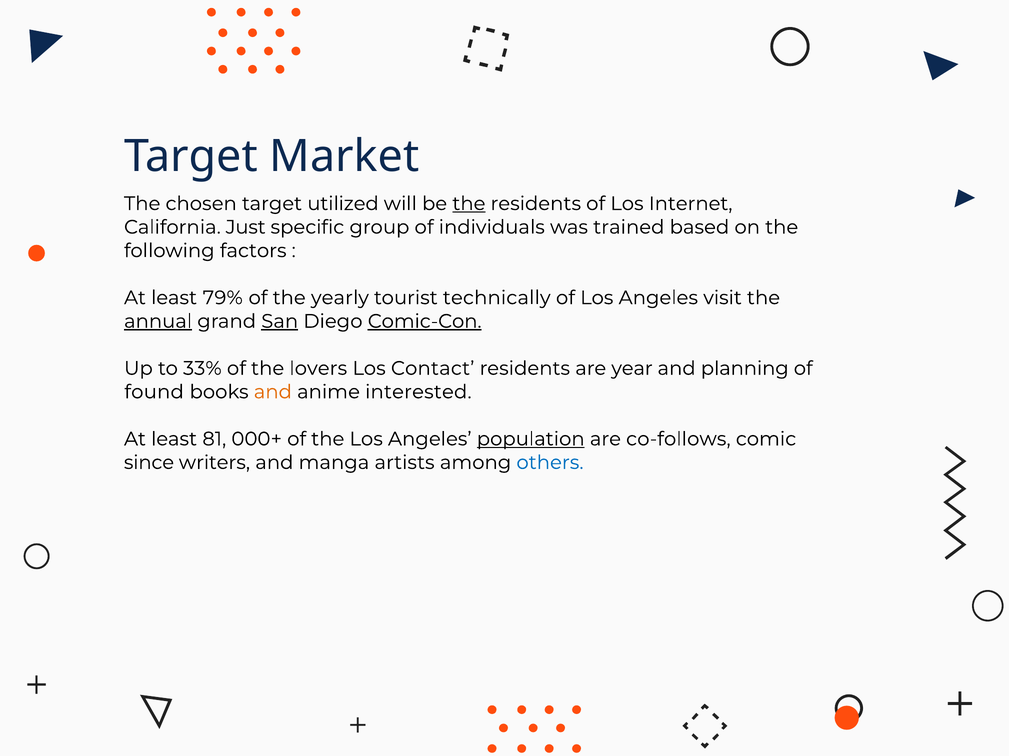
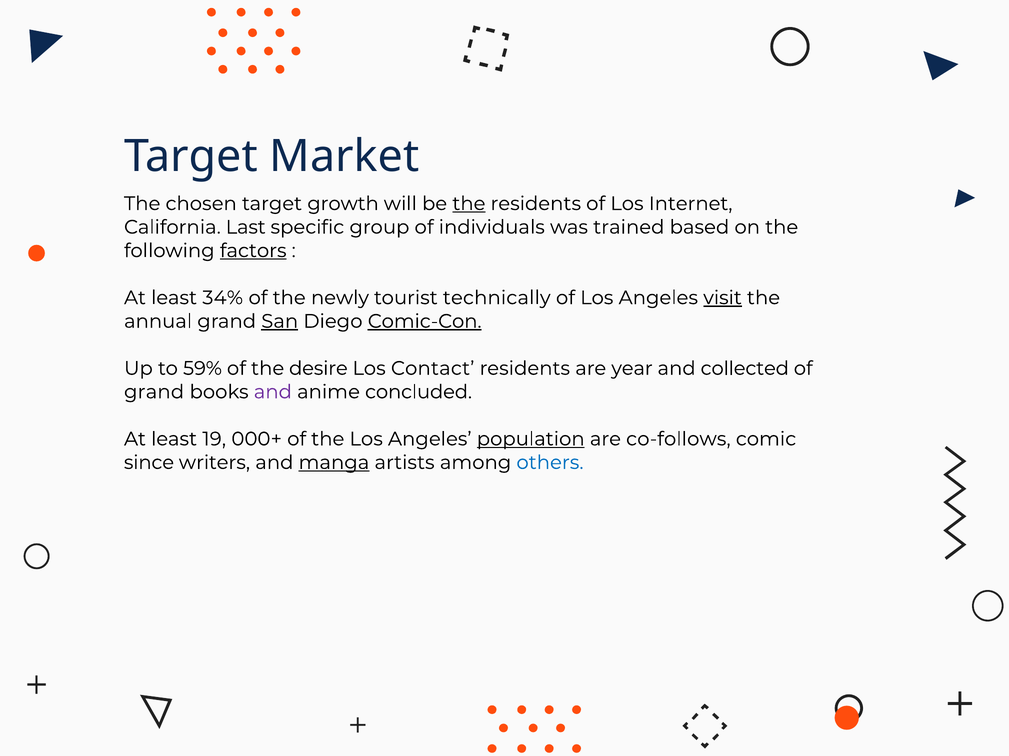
utilized: utilized -> growth (343, 204)
Just: Just -> Last (246, 227)
factors underline: none -> present (253, 251)
79%: 79% -> 34% (223, 298)
yearly: yearly -> newly (340, 298)
visit underline: none -> present (723, 298)
annual underline: present -> none (158, 322)
33%: 33% -> 59% (203, 369)
lovers: lovers -> desire (318, 369)
planning: planning -> collected (745, 369)
found: found -> grand (154, 392)
and colour: orange -> purple (273, 392)
interested: interested -> concluded (419, 392)
81: 81 -> 19 (214, 439)
manga underline: none -> present (334, 463)
